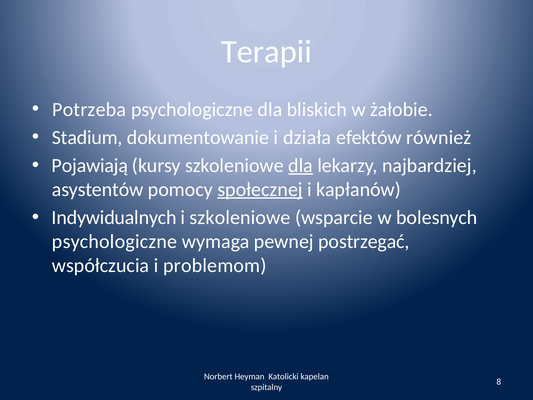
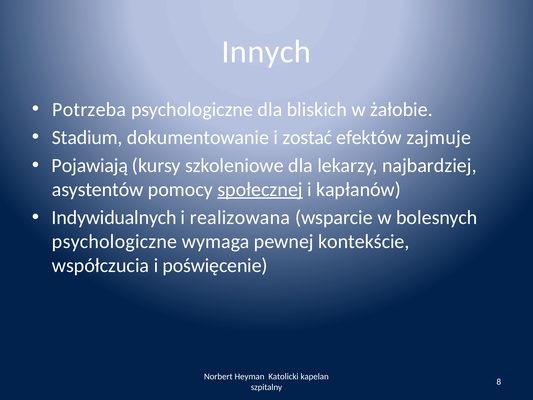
Terapii: Terapii -> Innych (266, 52)
działa: działa -> zostać (307, 137)
również: również -> zajmuje (439, 137)
dla underline: present -> none (301, 165)
i szkoleniowe: szkoleniowe -> realizowana (240, 217)
postrzegać: postrzegać -> kontekście (364, 241)
problemom: problemom -> poświęcenie (215, 265)
